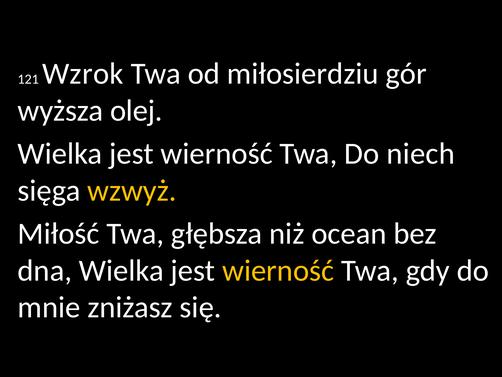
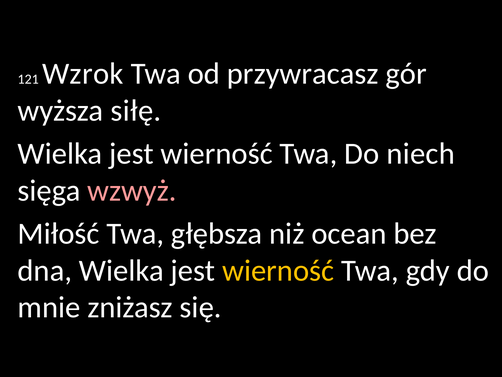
miłosierdziu: miłosierdziu -> przywracasz (303, 74)
olej: olej -> siłę (136, 111)
wzwyż colour: yellow -> pink (132, 190)
